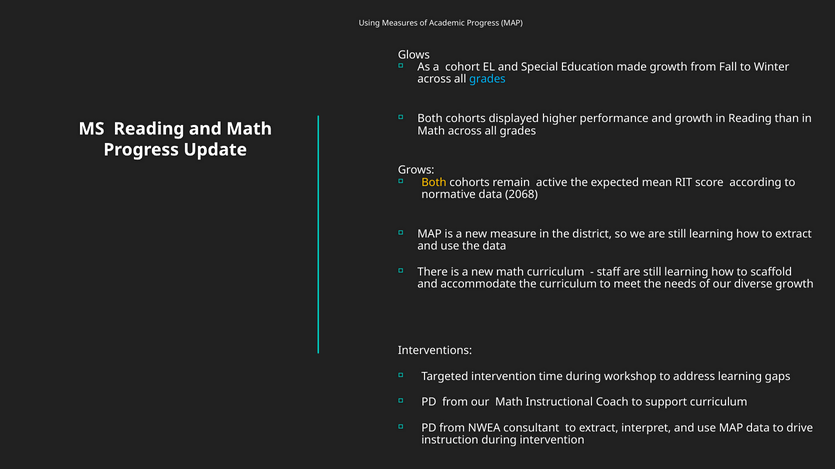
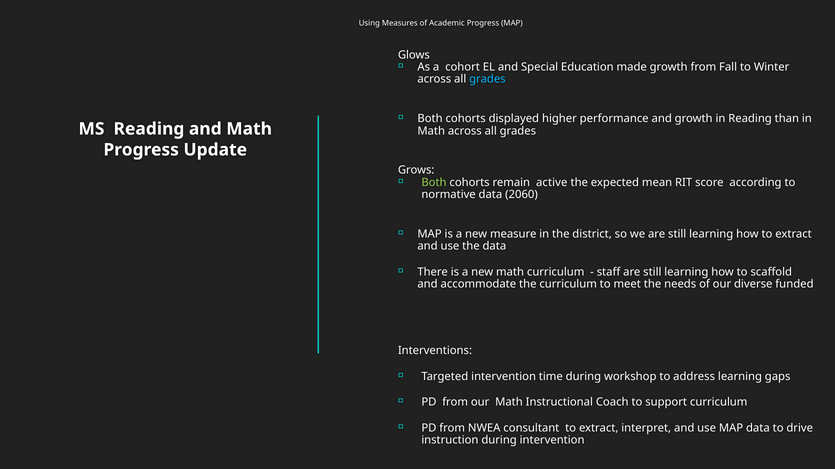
Both colour: yellow -> light green (434, 183)
2068: 2068 -> 2060 (522, 195)
diverse growth: growth -> funded (794, 285)
